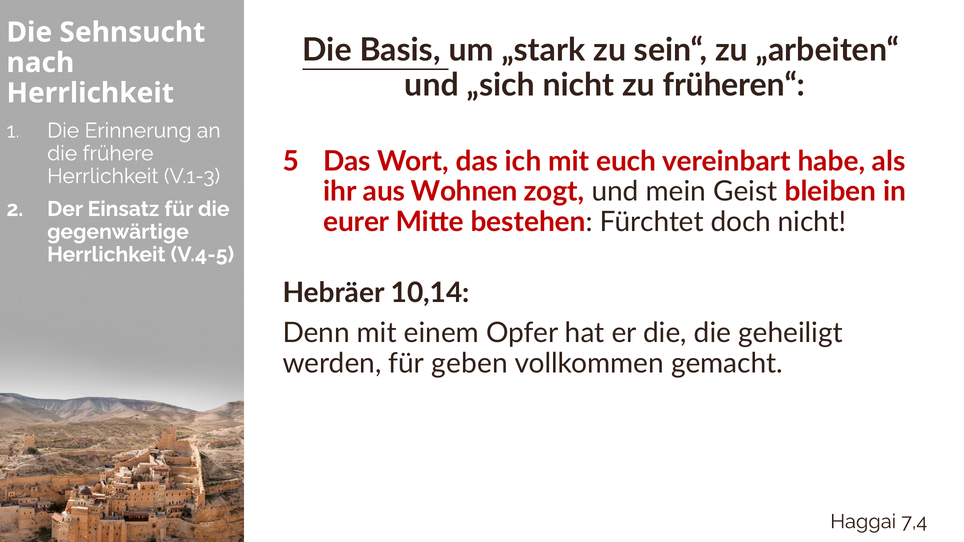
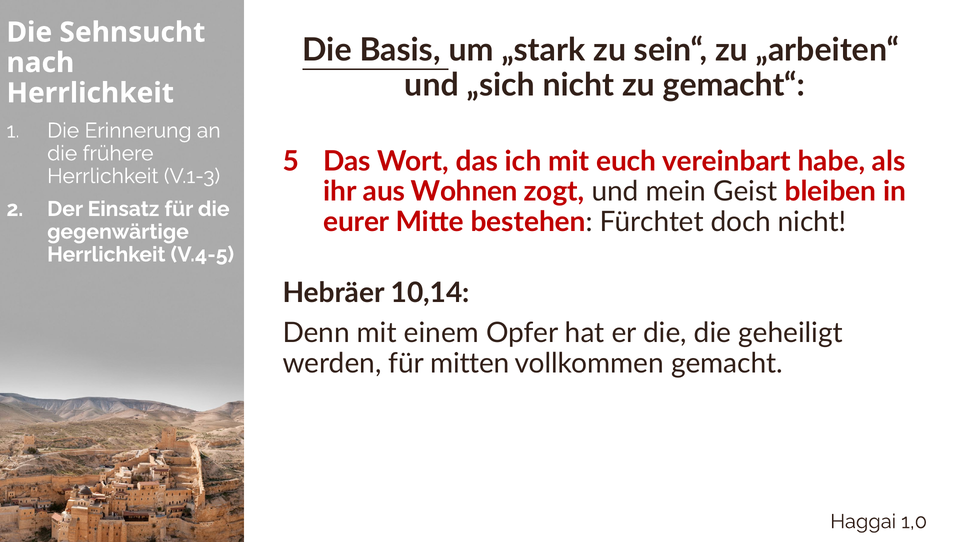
früheren“: früheren“ -> gemacht“ (734, 85)
geben: geben -> mitten (470, 364)
7,4: 7,4 -> 1,0 (914, 522)
